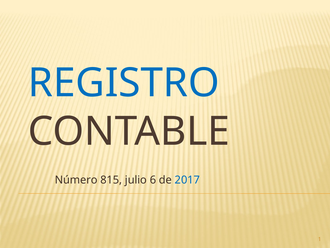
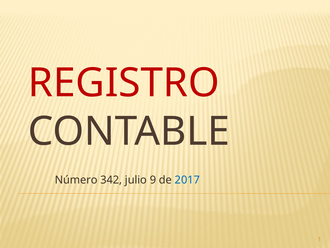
REGISTRO colour: blue -> red (124, 83)
815: 815 -> 342 (111, 180)
6: 6 -> 9 (153, 180)
